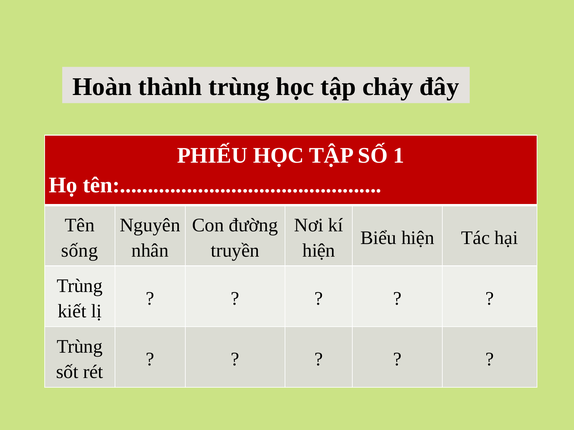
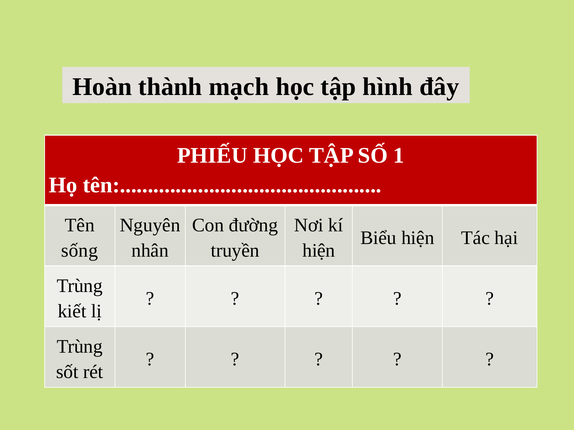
thành trùng: trùng -> mạch (239, 87)
chảy: chảy -> hình (388, 87)
